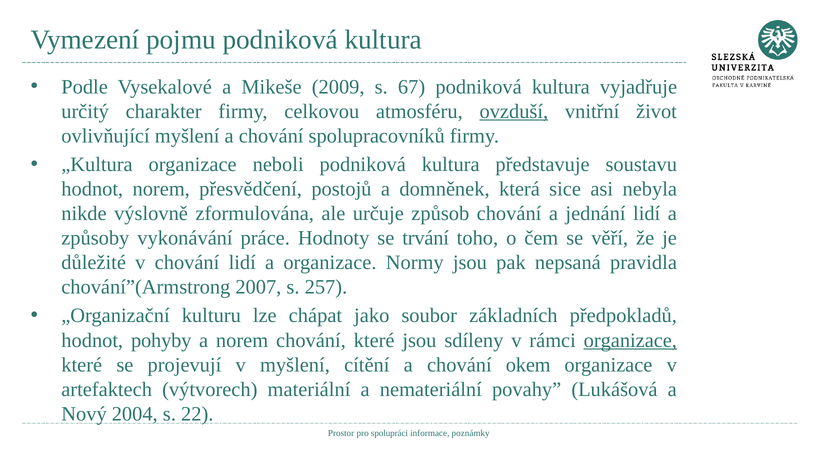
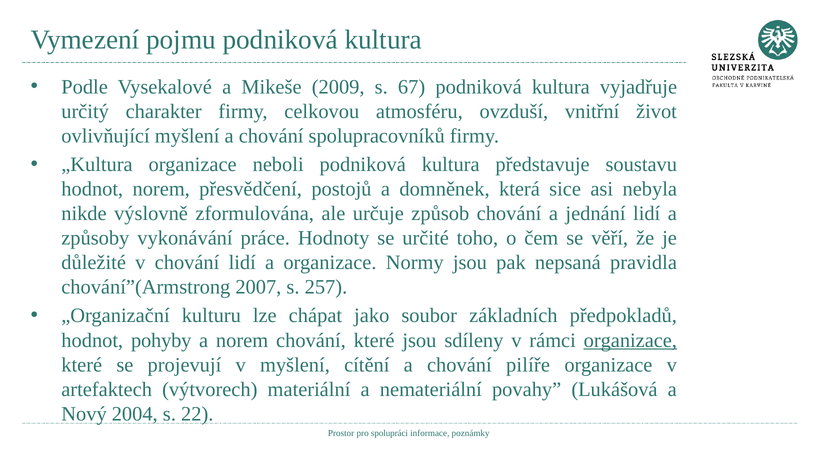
ovzduší underline: present -> none (514, 111)
trvání: trvání -> určité (426, 238)
okem: okem -> pilíře (528, 365)
